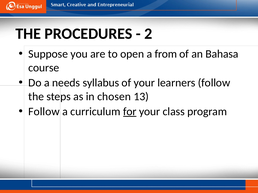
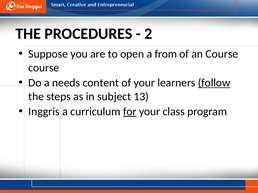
an Bahasa: Bahasa -> Course (222, 54)
syllabus: syllabus -> content (101, 83)
follow underline: none -> present (214, 83)
chosen: chosen -> subject (114, 97)
Follow: Follow -> Inggris (44, 112)
